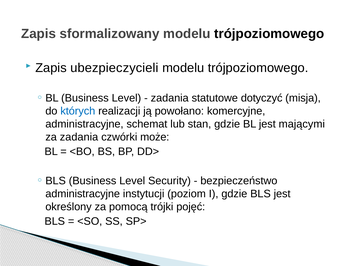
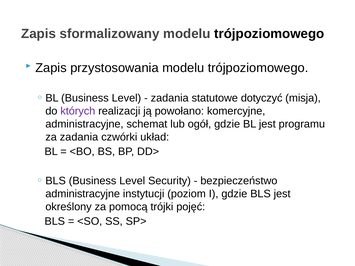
ubezpieczycieli: ubezpieczycieli -> przystosowania (114, 68)
których colour: blue -> purple (78, 111)
stan: stan -> ogół (199, 124)
mającymi: mającymi -> programu (302, 124)
może: może -> układ (155, 137)
